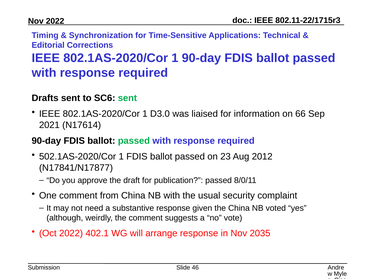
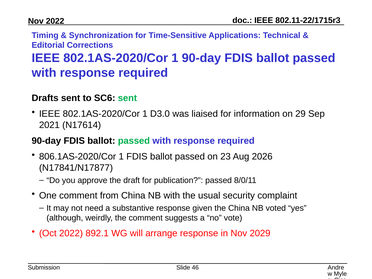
66: 66 -> 29 (300, 114)
502.1AS-2020/Cor: 502.1AS-2020/Cor -> 806.1AS-2020/Cor (78, 157)
2012: 2012 -> 2026 (262, 157)
402.1: 402.1 -> 892.1 (97, 233)
2035: 2035 -> 2029 (260, 233)
